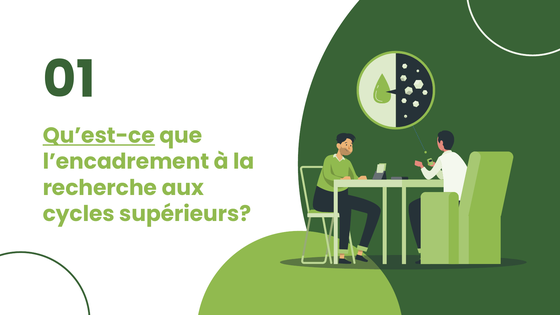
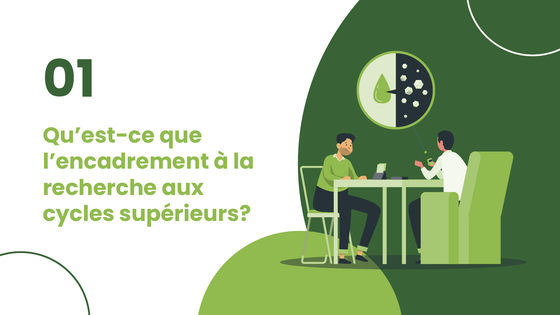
Qu’est-ce underline: present -> none (99, 136)
